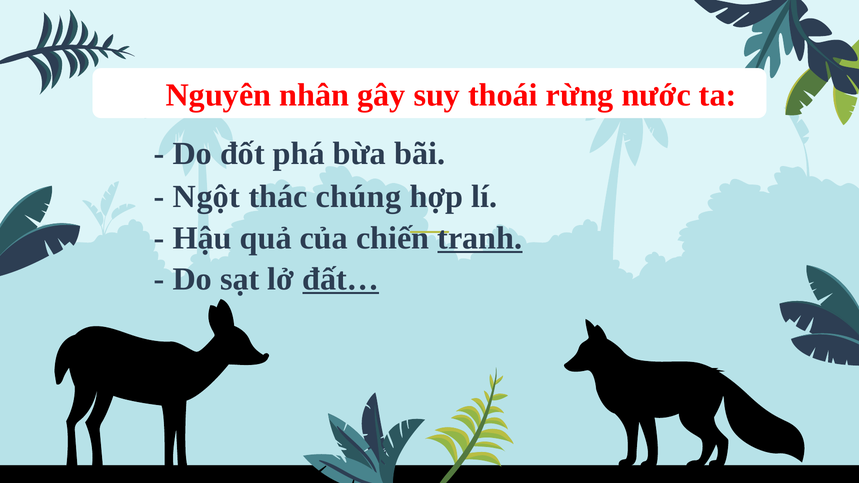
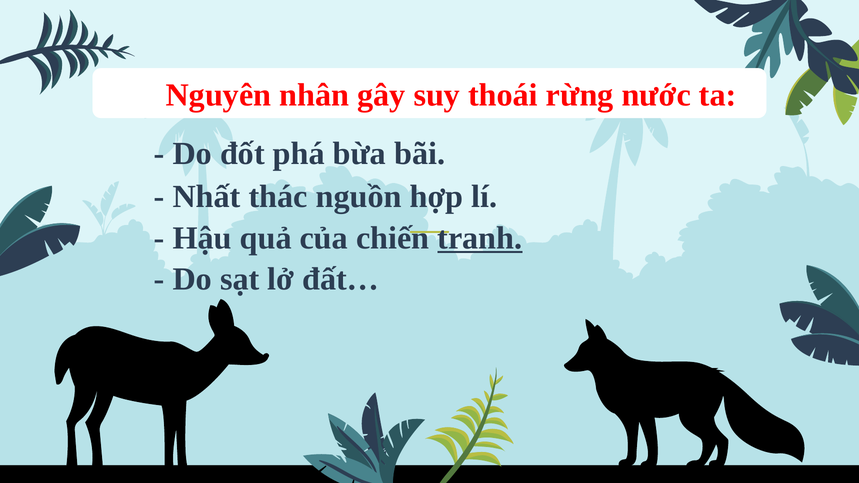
Ngột: Ngột -> Nhất (207, 197)
chúng: chúng -> nguồn (359, 197)
đất… underline: present -> none (341, 279)
